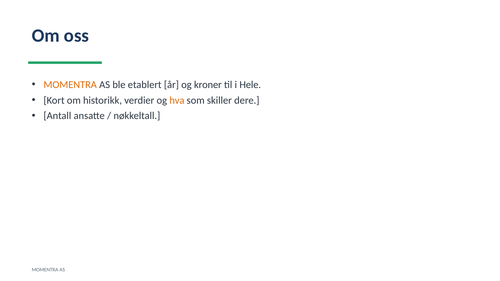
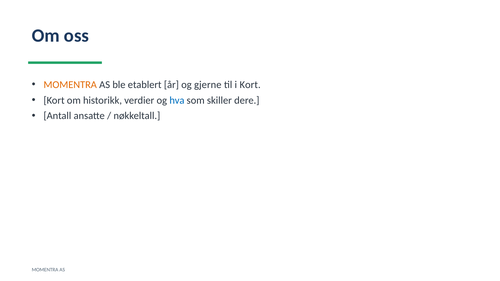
kroner: kroner -> gjerne (208, 85)
i Hele: Hele -> Kort (250, 85)
hva colour: orange -> blue (177, 100)
